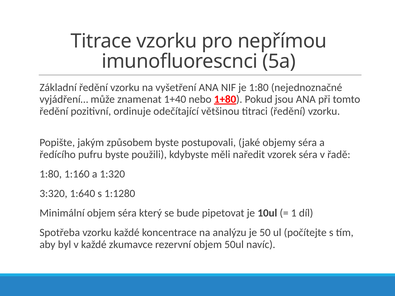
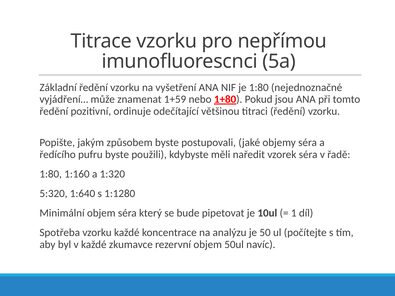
1+40: 1+40 -> 1+59 (175, 99)
3:320: 3:320 -> 5:320 (53, 194)
